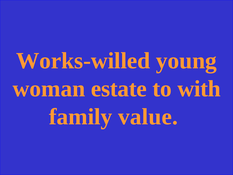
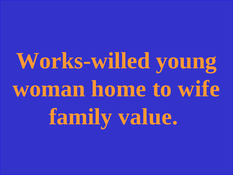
estate: estate -> home (119, 89)
with: with -> wife (199, 89)
